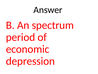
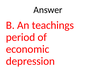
spectrum: spectrum -> teachings (53, 25)
